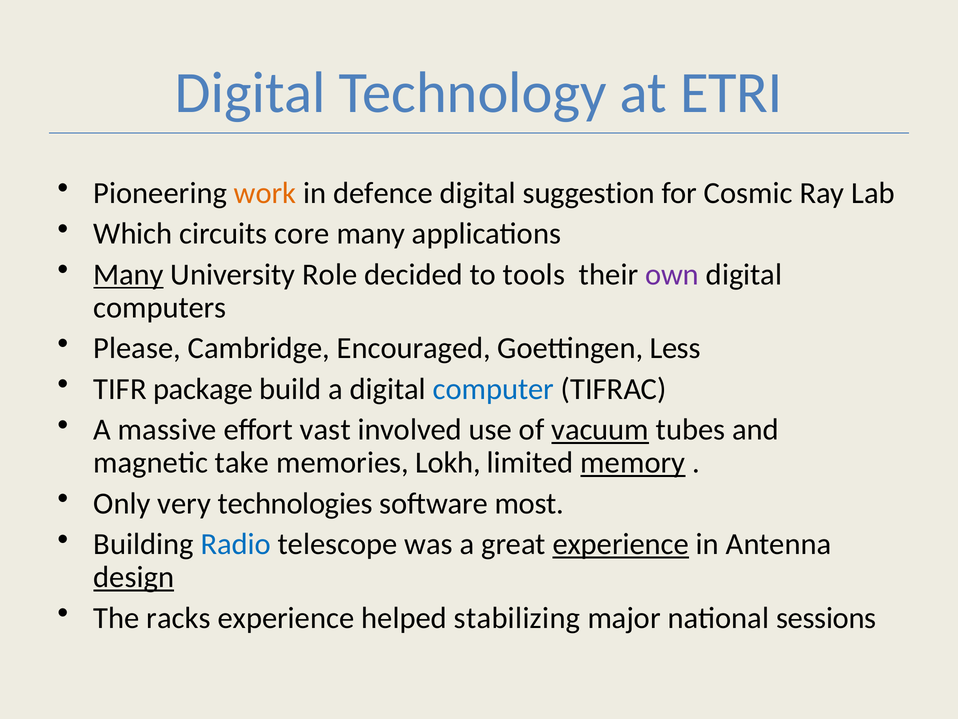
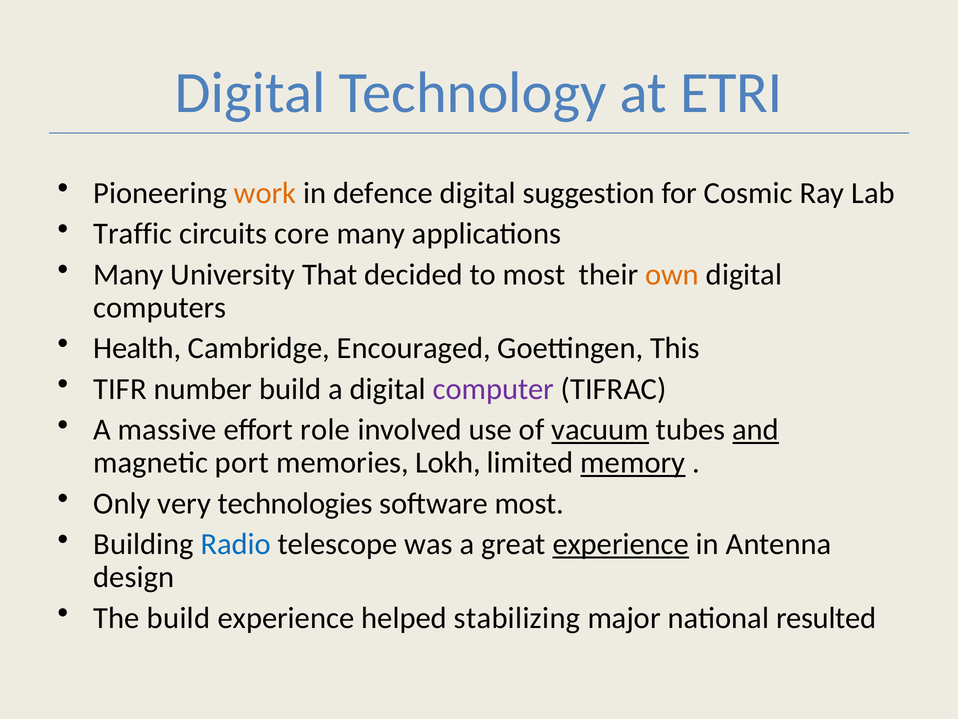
Which: Which -> Traffic (133, 234)
Many underline: present -> none (129, 274)
Role: Role -> That (330, 274)
to tools: tools -> most (534, 274)
own colour: purple -> orange (672, 274)
Please: Please -> Health (137, 348)
Less: Less -> This (675, 348)
package: package -> number (203, 389)
computer colour: blue -> purple (493, 389)
vast: vast -> role (325, 429)
and underline: none -> present (756, 429)
take: take -> port (242, 462)
design underline: present -> none (134, 577)
The racks: racks -> build (179, 618)
sessions: sessions -> resulted (826, 618)
